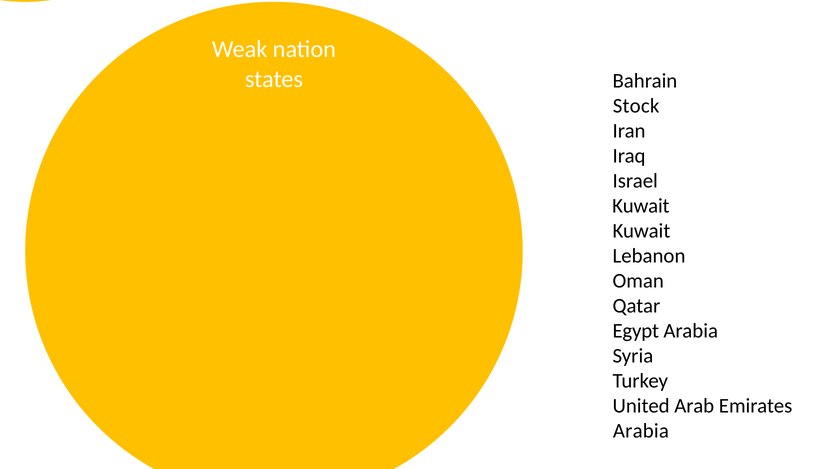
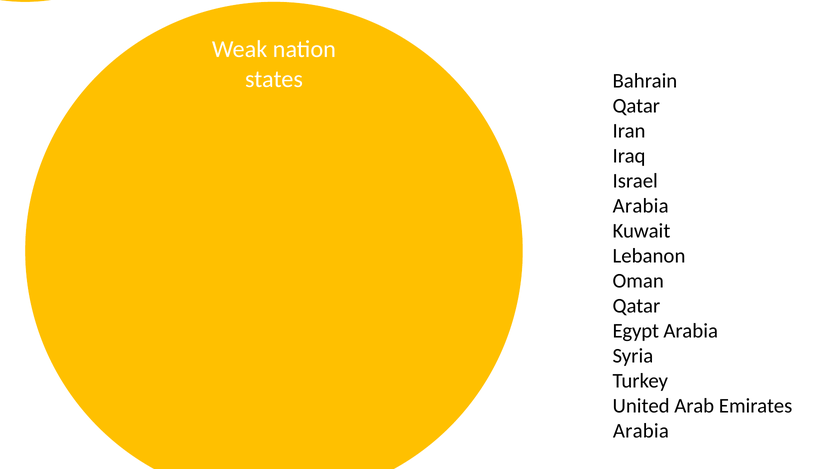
Stock: Stock -> Qatar (636, 106)
Kuwait: Kuwait -> Arabia (641, 206)
